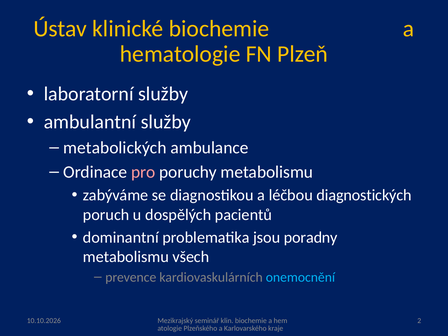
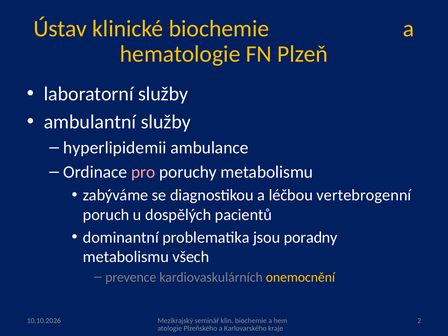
metabolických: metabolických -> hyperlipidemii (115, 148)
diagnostických: diagnostických -> vertebrogenní (364, 195)
onemocnění colour: light blue -> yellow (300, 277)
